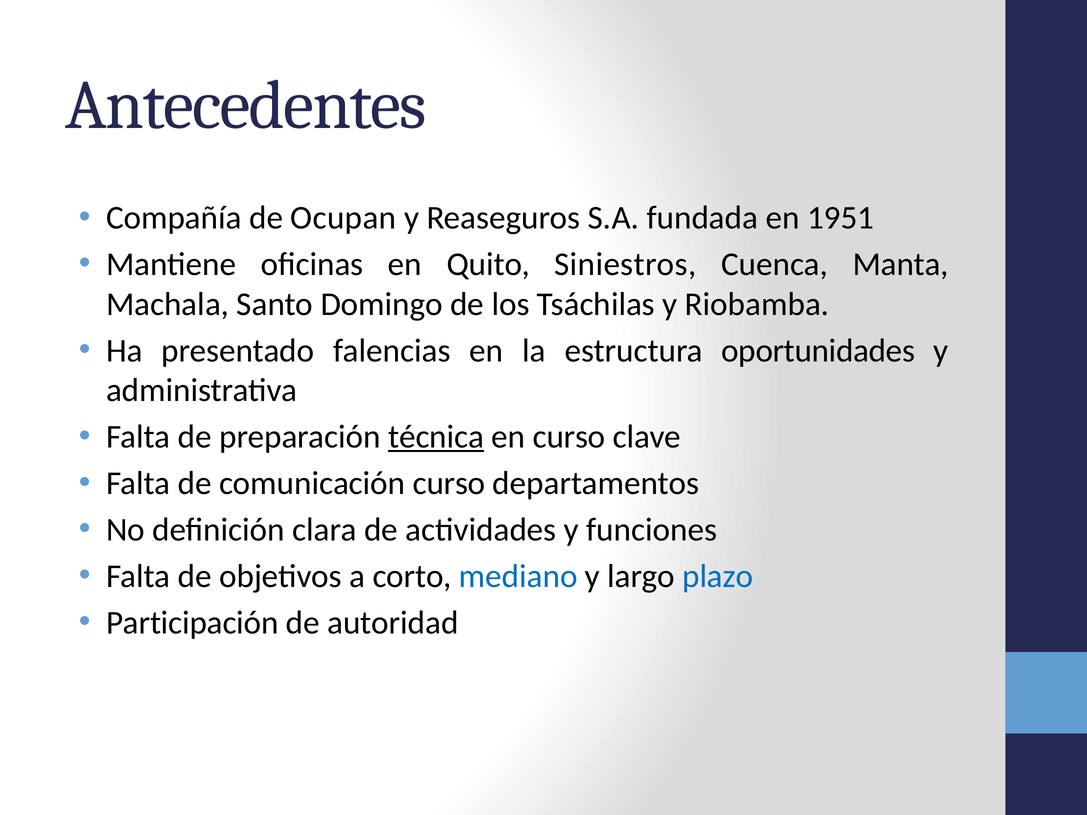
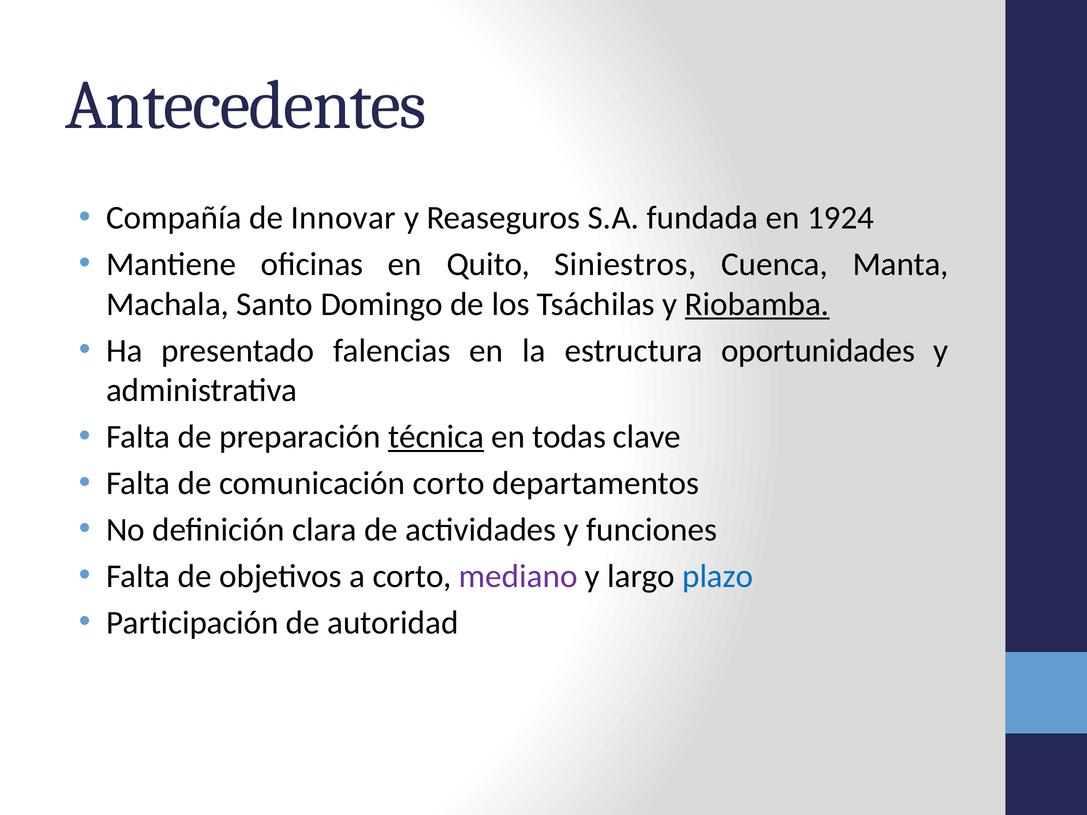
Ocupan: Ocupan -> Innovar (343, 218)
1951: 1951 -> 1924 (841, 218)
Riobamba underline: none -> present (757, 304)
en curso: curso -> todas (569, 437)
comunicación curso: curso -> corto (449, 483)
mediano colour: blue -> purple (518, 576)
